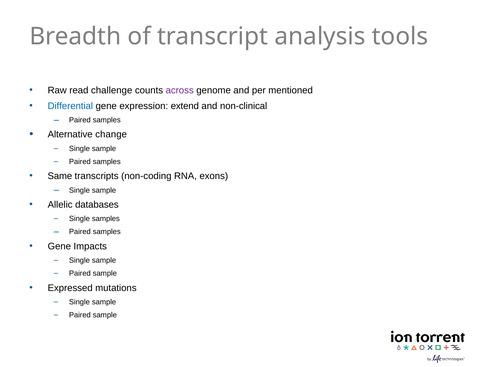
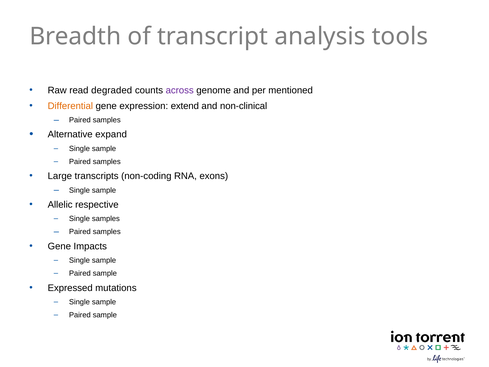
challenge: challenge -> degraded (112, 90)
Differential colour: blue -> orange (70, 106)
change: change -> expand (111, 134)
Same: Same -> Large (60, 176)
databases: databases -> respective (97, 205)
